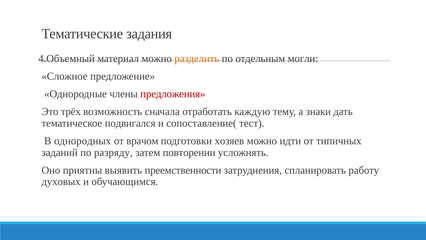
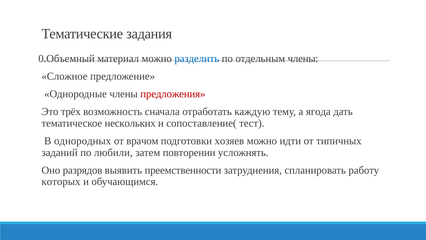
4.Объемный: 4.Объемный -> 0.Объемный (67, 58)
разделить colour: orange -> blue (197, 58)
отдельным могли: могли -> члены (303, 58)
знаки: знаки -> ягода (318, 112)
подвигался: подвигался -> нескольких (130, 123)
разряду: разряду -> любили (113, 152)
приятны: приятны -> разрядов (83, 170)
духовых: духовых -> которых (61, 181)
